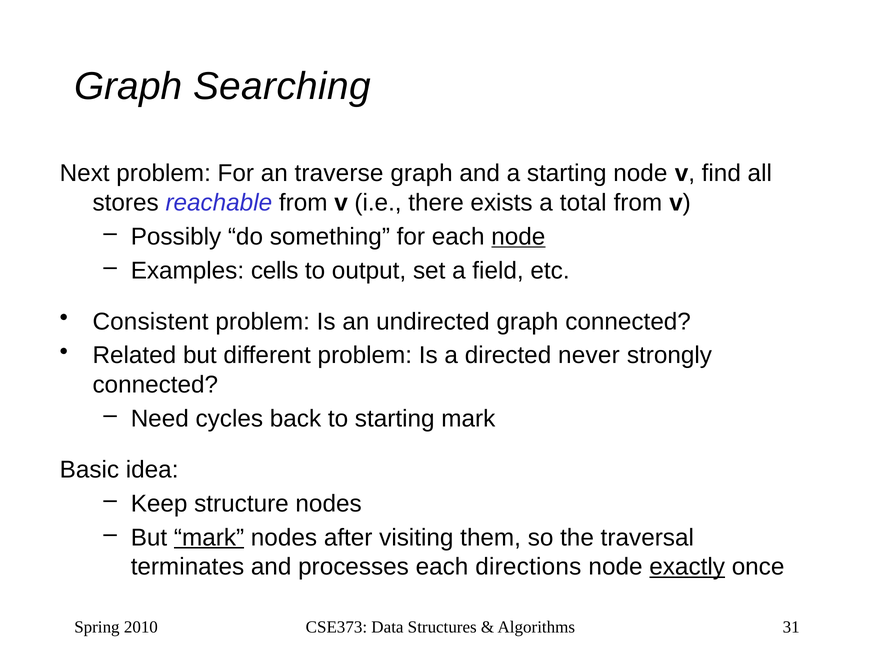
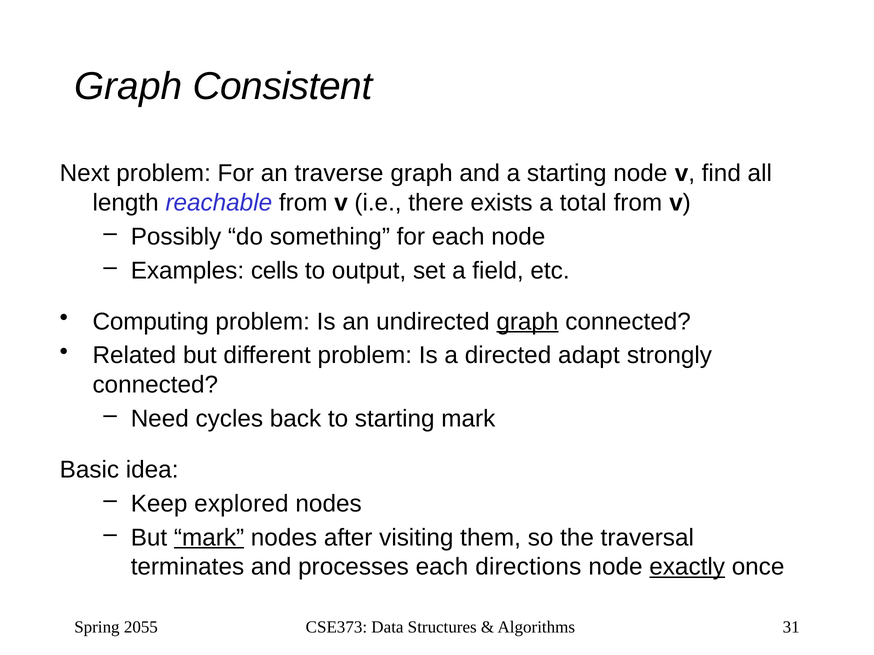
Searching: Searching -> Consistent (282, 86)
stores: stores -> length (126, 203)
node underline: present -> none (518, 237)
Consistent: Consistent -> Computing (151, 322)
graph underline: none -> present (527, 322)
never: never -> adapt (589, 356)
structure: structure -> explored (241, 504)
2010: 2010 -> 2055 (141, 628)
